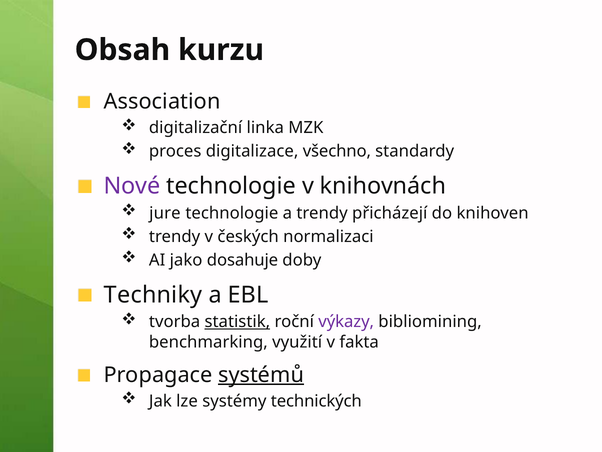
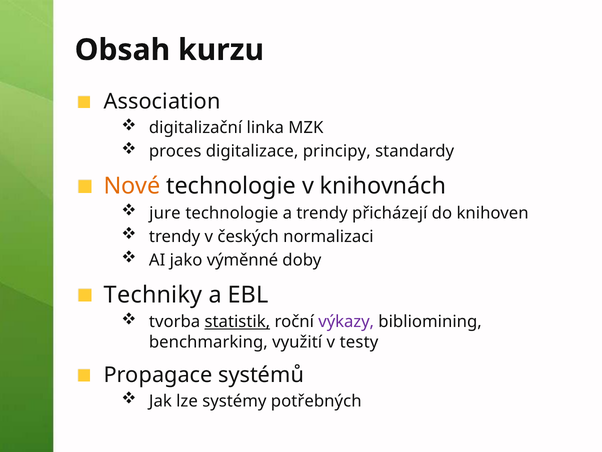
všechno: všechno -> principy (337, 151)
Nové colour: purple -> orange (132, 186)
dosahuje: dosahuje -> výměnné (243, 260)
fakta: fakta -> testy (359, 342)
systémů underline: present -> none (261, 375)
technických: technických -> potřebných (316, 401)
